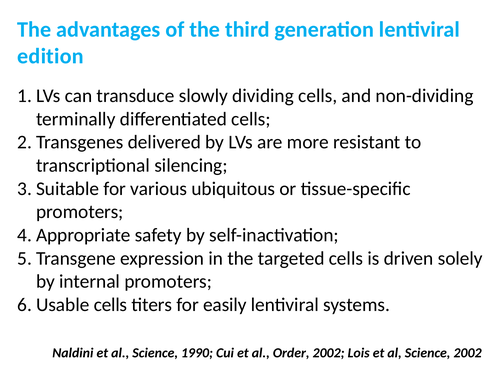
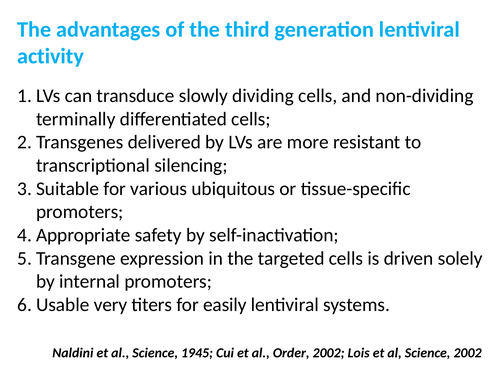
edition: edition -> activity (51, 56)
cells: cells -> very (110, 305)
1990: 1990 -> 1945 (197, 354)
